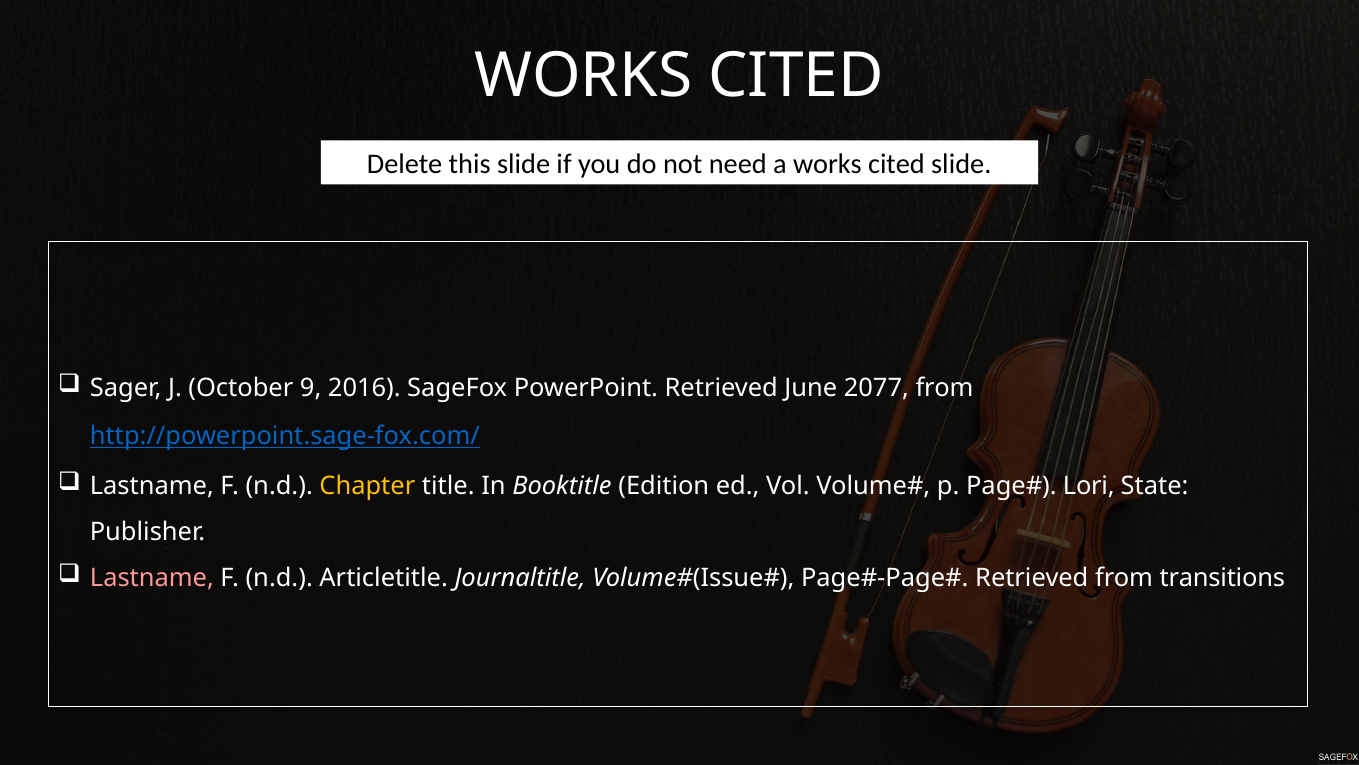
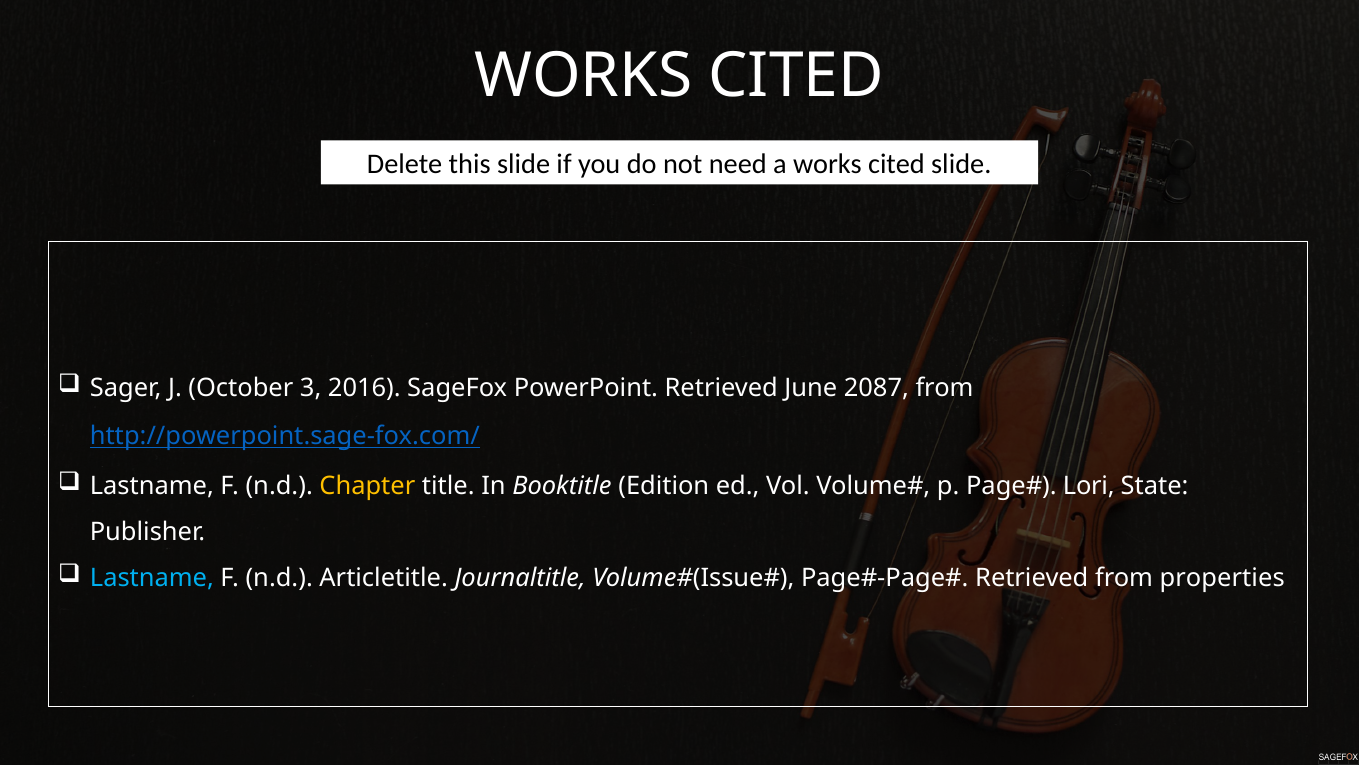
9: 9 -> 3 (311, 388)
2077: 2077 -> 2087 (876, 388)
Lastname colour: pink -> light blue (152, 577)
transitions: transitions -> properties (1222, 577)
